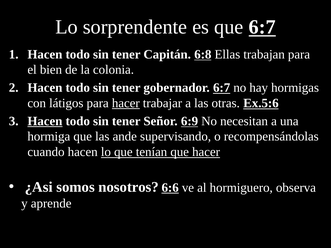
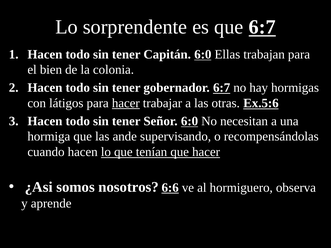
Capitán 6:8: 6:8 -> 6:0 (203, 54)
Hacen underline: present -> none (45, 121)
Señor 6:9: 6:9 -> 6:0 (190, 121)
